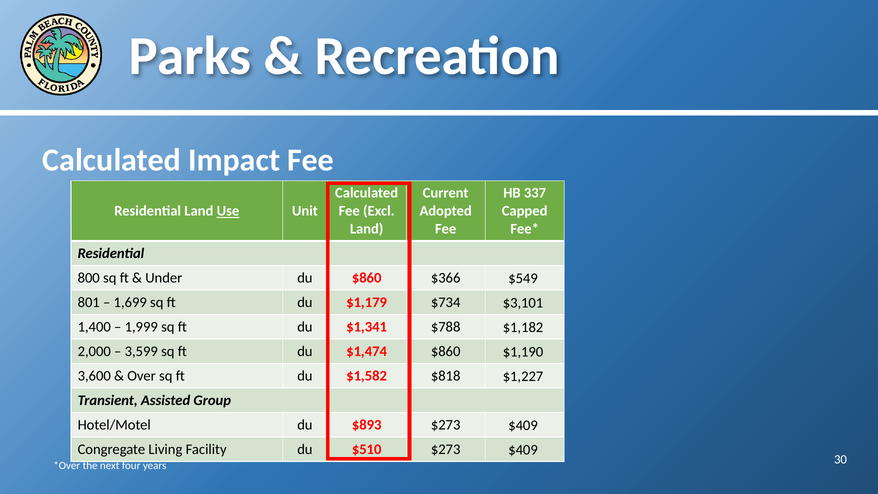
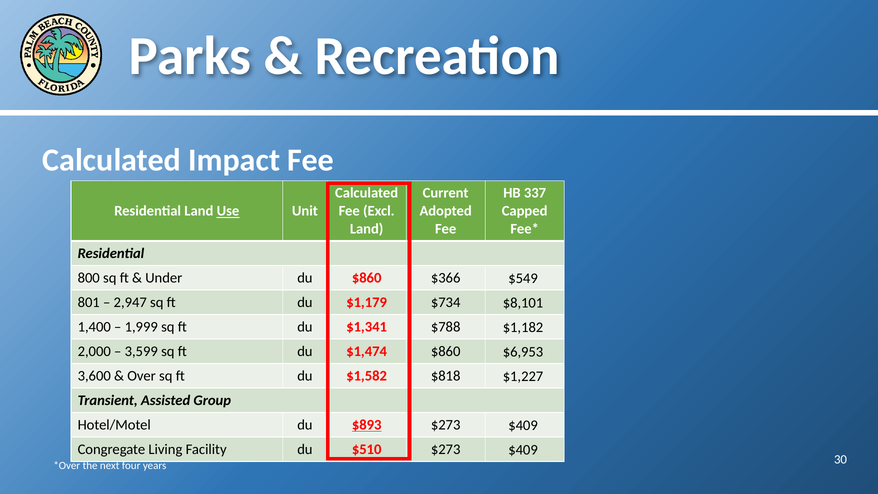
1,699: 1,699 -> 2,947 (130, 302)
$3,101: $3,101 -> $8,101 (523, 303)
$1,190: $1,190 -> $6,953 (523, 352)
$893 underline: none -> present (367, 425)
